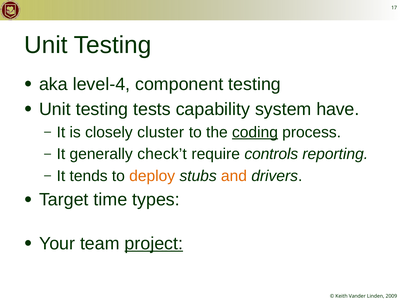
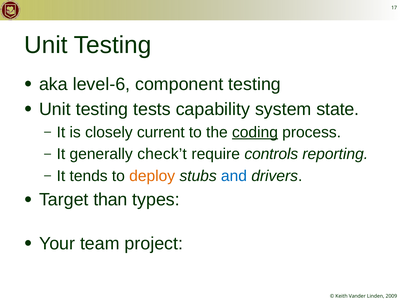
level-4: level-4 -> level-6 (101, 84)
have: have -> state (338, 109)
cluster: cluster -> current (161, 132)
and colour: orange -> blue (234, 176)
time: time -> than (111, 200)
project underline: present -> none (154, 243)
